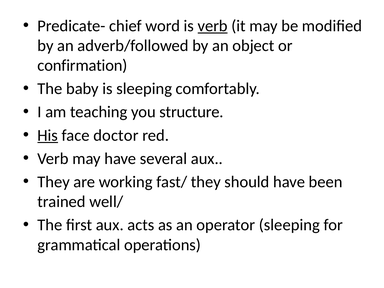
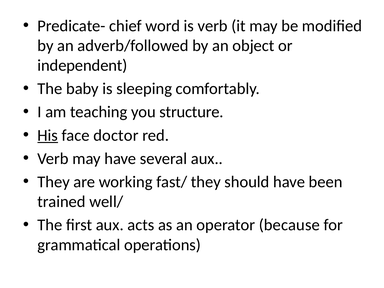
verb underline: present -> none (213, 26)
confirmation: confirmation -> independent (82, 66)
operator sleeping: sleeping -> because (289, 225)
